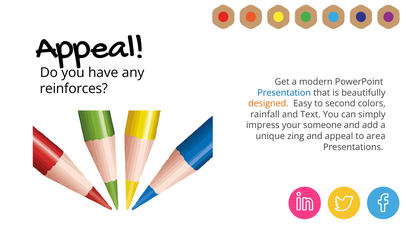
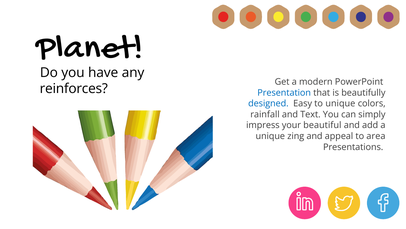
Appeal: Appeal -> Planet (90, 45)
designed colour: orange -> blue (268, 103)
to second: second -> unique (340, 103)
someone: someone -> beautiful (322, 125)
